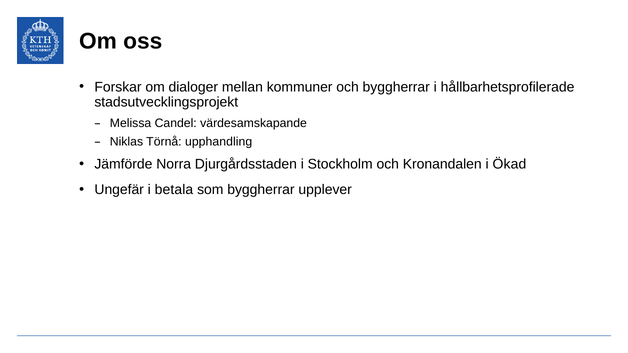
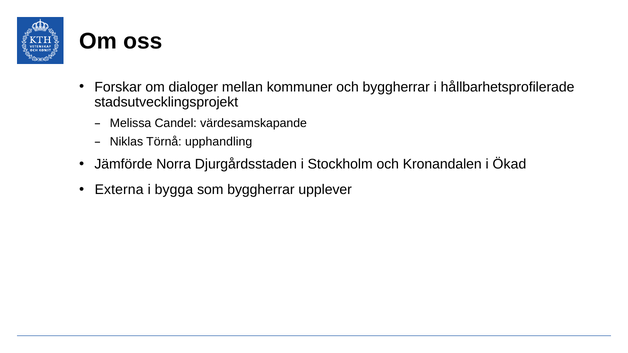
Ungefär: Ungefär -> Externa (119, 190)
betala: betala -> bygga (174, 190)
